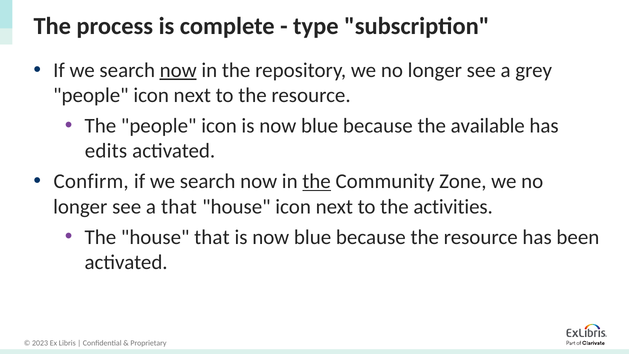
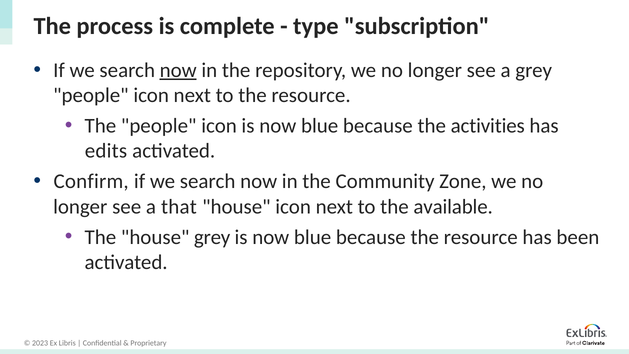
available: available -> activities (488, 126)
the underline: present -> none (317, 181)
activities: activities -> available (453, 207)
house that: that -> grey (212, 237)
